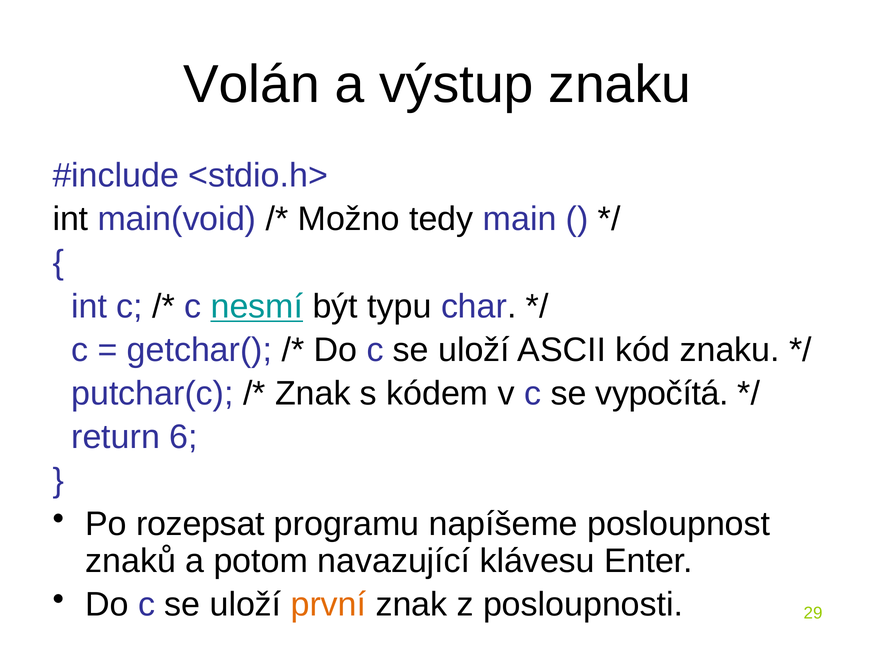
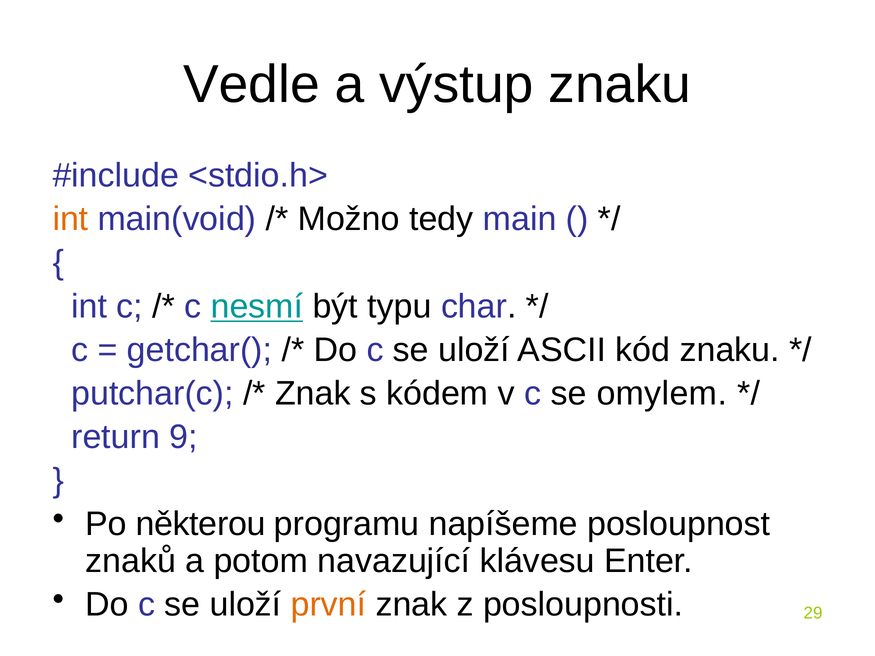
Volán: Volán -> Vedle (251, 85)
int colour: black -> orange (70, 219)
vypočítá: vypočítá -> omylem (662, 394)
6: 6 -> 9 (183, 437)
rozepsat: rozepsat -> některou (201, 524)
